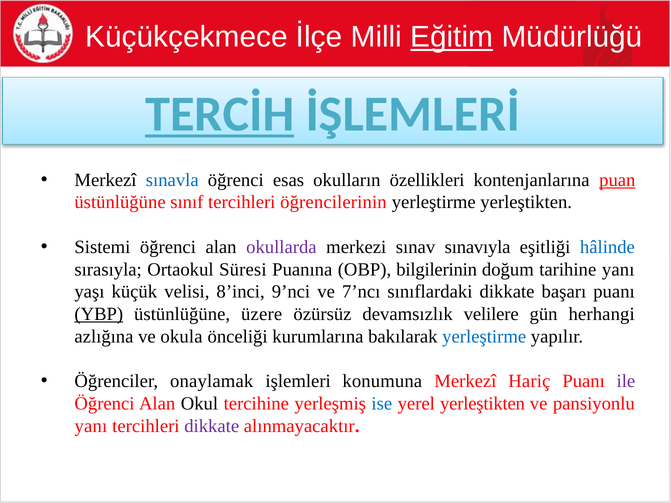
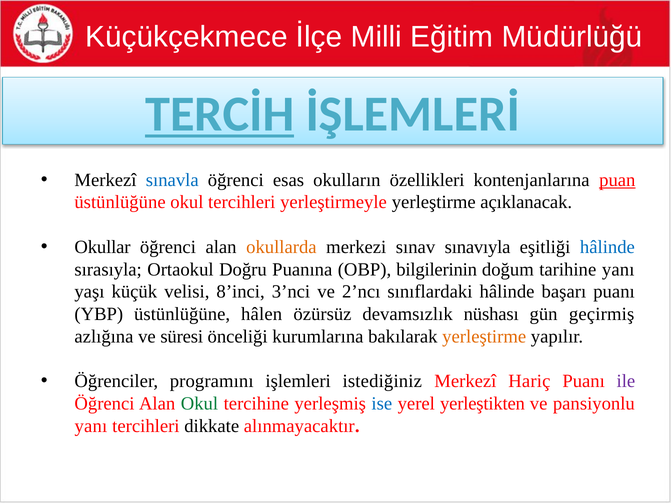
Eğitim underline: present -> none (452, 37)
üstünlüğüne sınıf: sınıf -> okul (187, 202)
öğrencilerinin: öğrencilerinin -> yerleştirmeyle (333, 202)
yerleştirme yerleştikten: yerleştikten -> açıklanacak (526, 202)
Sistemi: Sistemi -> Okullar (102, 247)
okullarda colour: purple -> orange (281, 247)
Süresi: Süresi -> Doğru (243, 270)
9’nci: 9’nci -> 3’nci (291, 292)
7’ncı: 7’ncı -> 2’ncı (361, 292)
sınıflardaki dikkate: dikkate -> hâlinde (507, 292)
YBP underline: present -> none (99, 314)
üzere: üzere -> hâlen (262, 314)
velilere: velilere -> nüshası (491, 314)
herhangi: herhangi -> geçirmiş (602, 314)
okula: okula -> süresi (182, 337)
yerleştirme colour: blue -> orange (484, 337)
onaylamak: onaylamak -> programını (212, 381)
konumuna: konumuna -> istediğiniz (382, 381)
Okul colour: black -> green (199, 404)
dikkate colour: purple -> black (212, 426)
